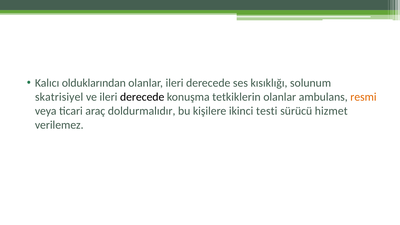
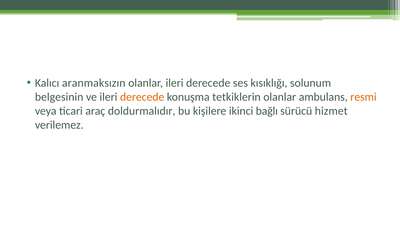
olduklarından: olduklarından -> aranmaksızın (94, 83)
skatrisiyel: skatrisiyel -> belgesinin (59, 97)
derecede colour: black -> orange (142, 97)
testi: testi -> bağlı (267, 111)
